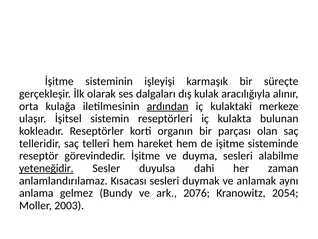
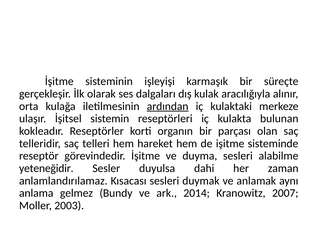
yeteneğidir underline: present -> none (46, 168)
2076: 2076 -> 2014 (197, 193)
2054: 2054 -> 2007 (285, 193)
